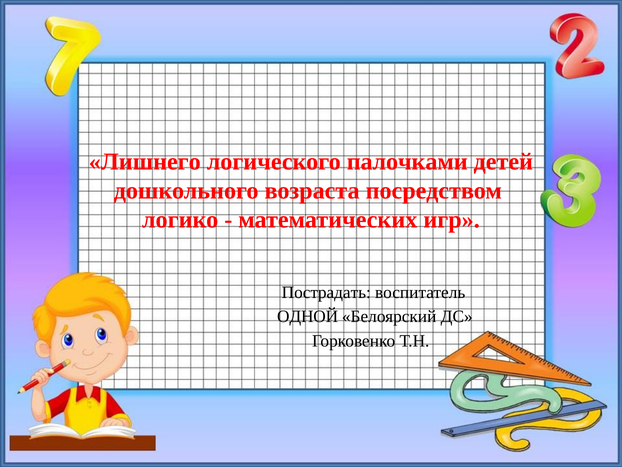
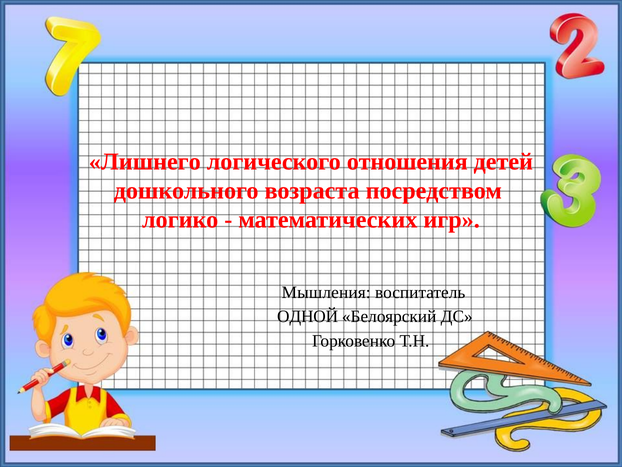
палочками: палочками -> отношения (407, 161)
Пострадать: Пострадать -> Мышления (326, 292)
